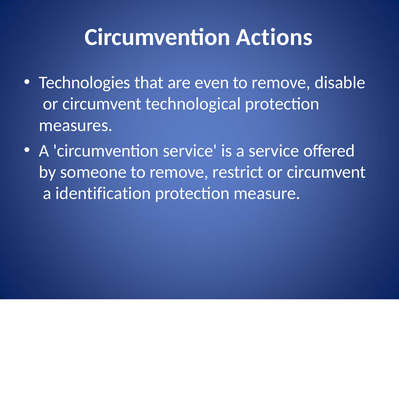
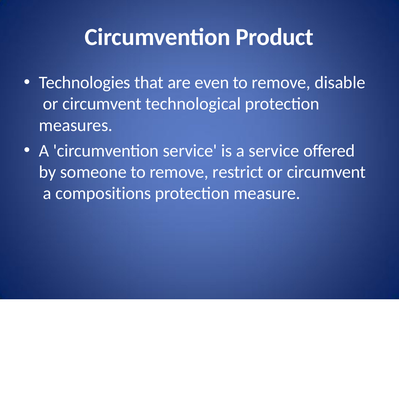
Actions: Actions -> Product (275, 37)
identification: identification -> compositions (103, 193)
